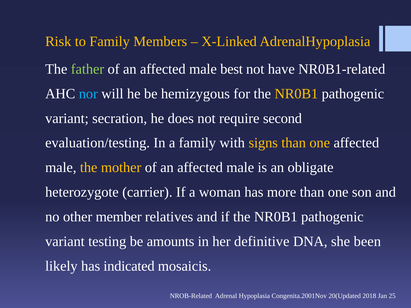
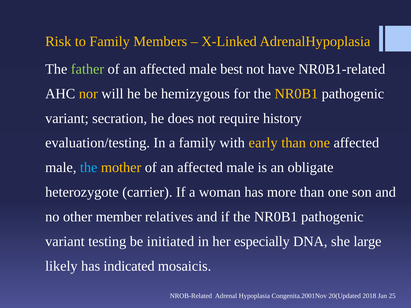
nor colour: light blue -> yellow (88, 94)
second: second -> history (282, 118)
signs: signs -> early (263, 143)
the colour: yellow -> light blue (89, 168)
amounts: amounts -> initiated (170, 242)
definitive: definitive -> especially (262, 242)
been: been -> large (367, 242)
